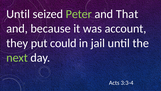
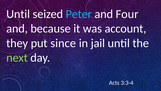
Peter colour: light green -> light blue (79, 14)
That: That -> Four (127, 14)
could: could -> since (63, 43)
